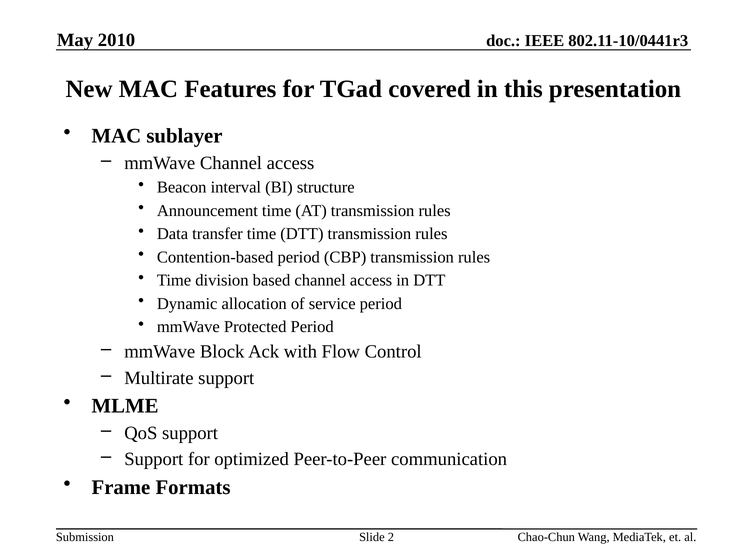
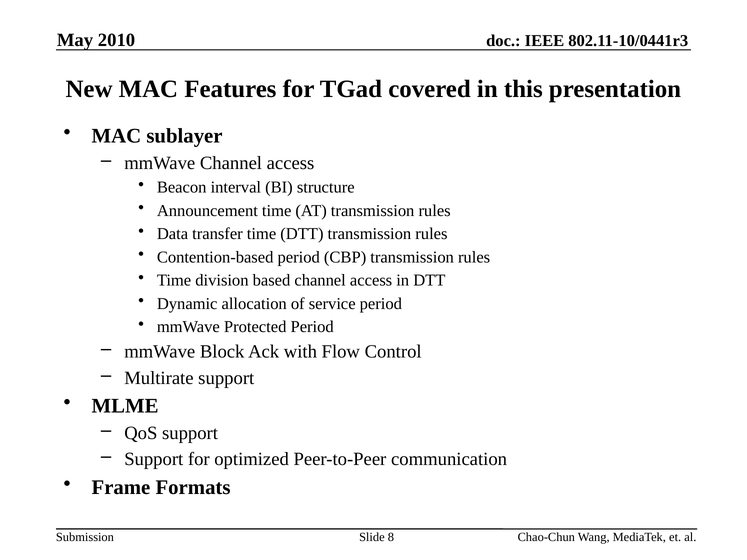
2: 2 -> 8 (391, 537)
